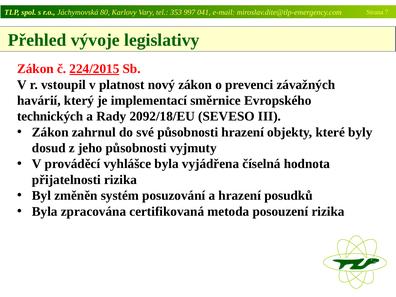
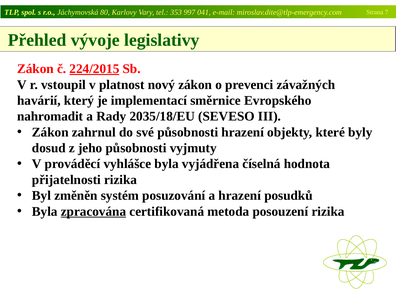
technických: technických -> nahromadit (50, 116)
2092/18/EU: 2092/18/EU -> 2035/18/EU (162, 116)
zpracována underline: none -> present (93, 211)
